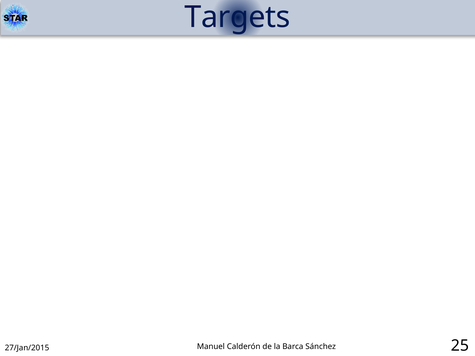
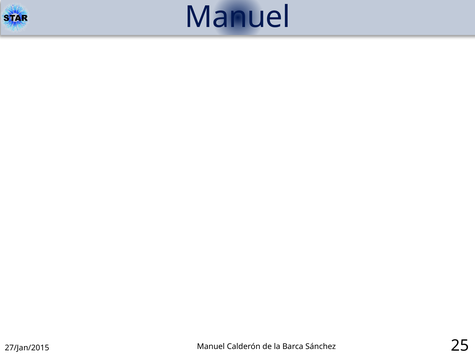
Targets: Targets -> Manuel (238, 17)
